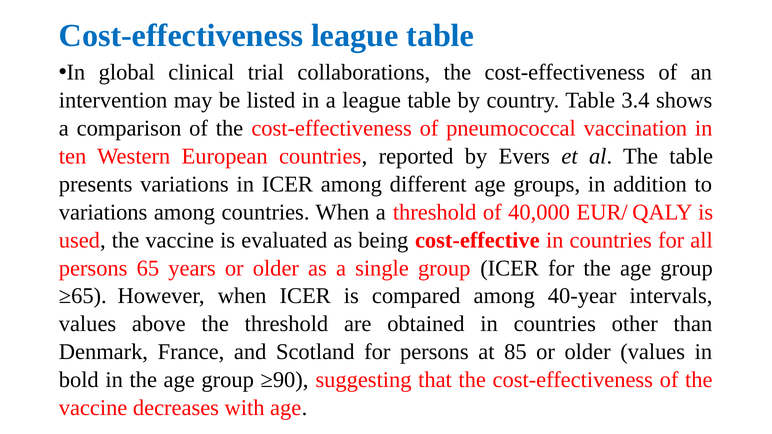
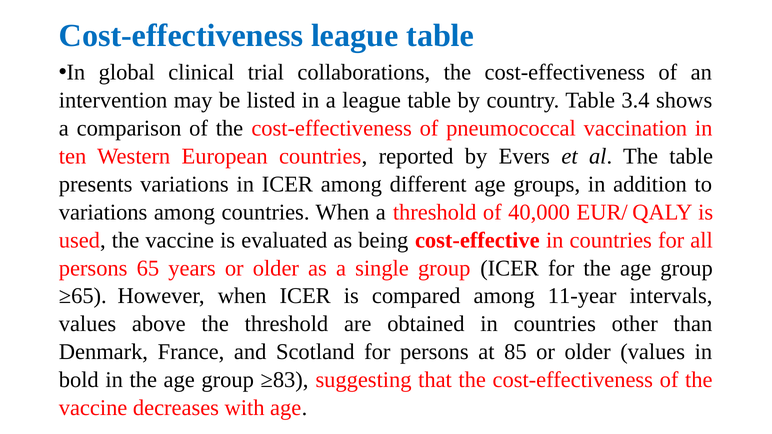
40-year: 40-year -> 11-year (582, 296)
≥90: ≥90 -> ≥83 (285, 380)
